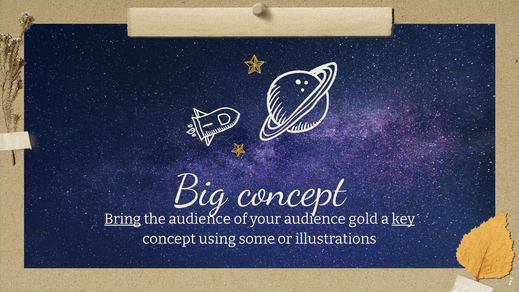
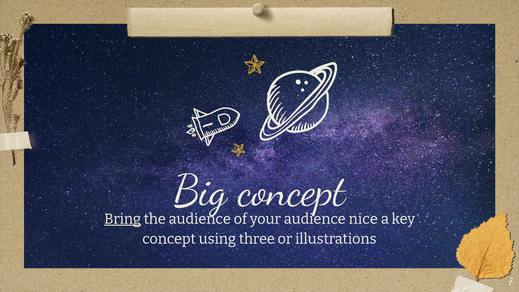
gold: gold -> nice (363, 219)
key underline: present -> none (403, 219)
some: some -> three (257, 239)
